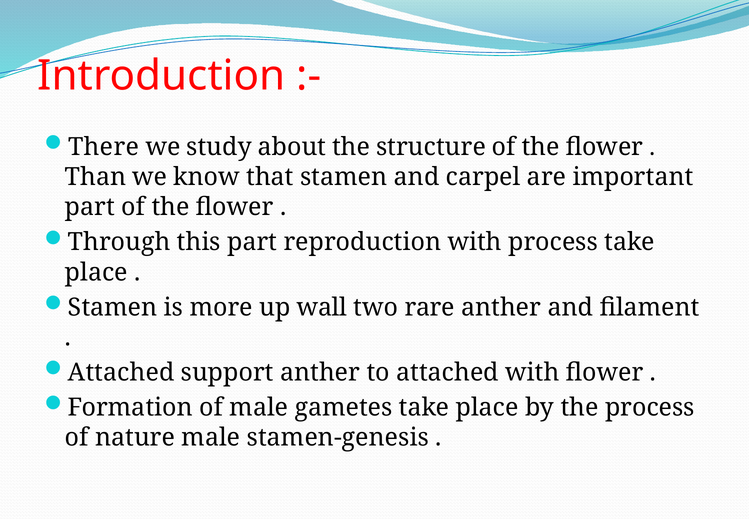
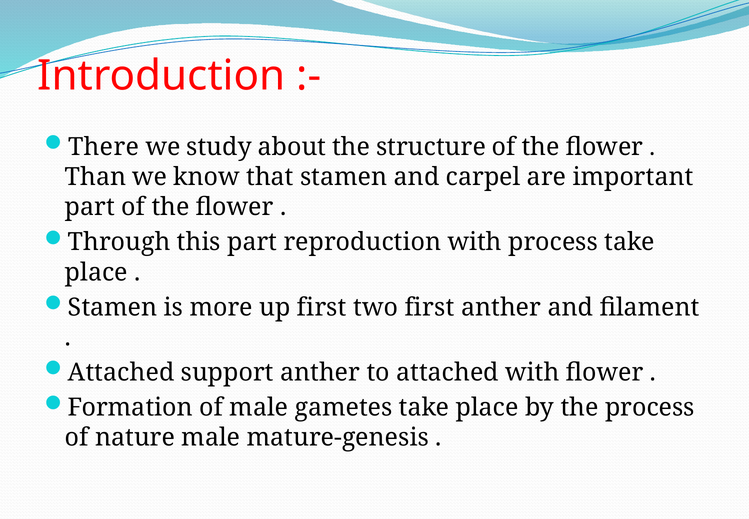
up wall: wall -> first (322, 307)
two rare: rare -> first (429, 307)
stamen-genesis: stamen-genesis -> mature-genesis (338, 437)
